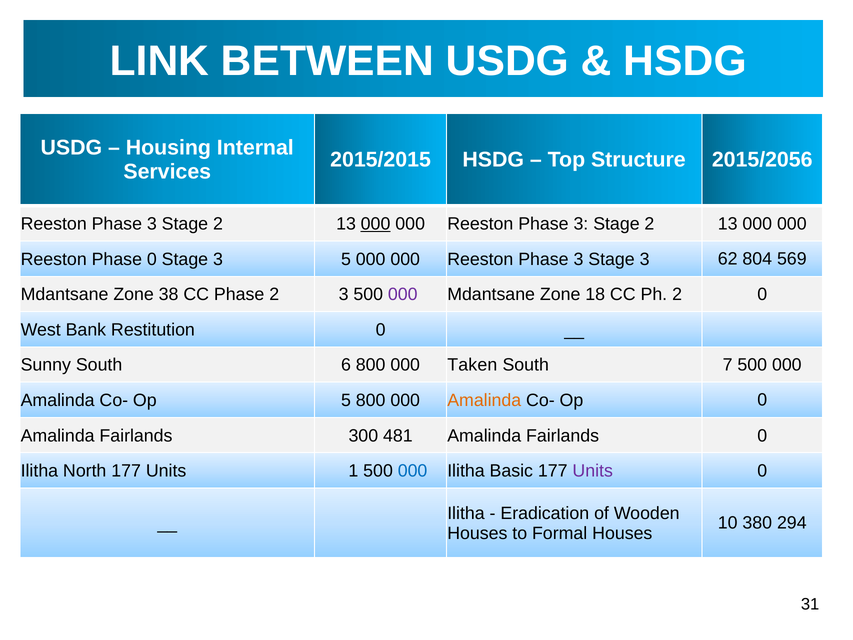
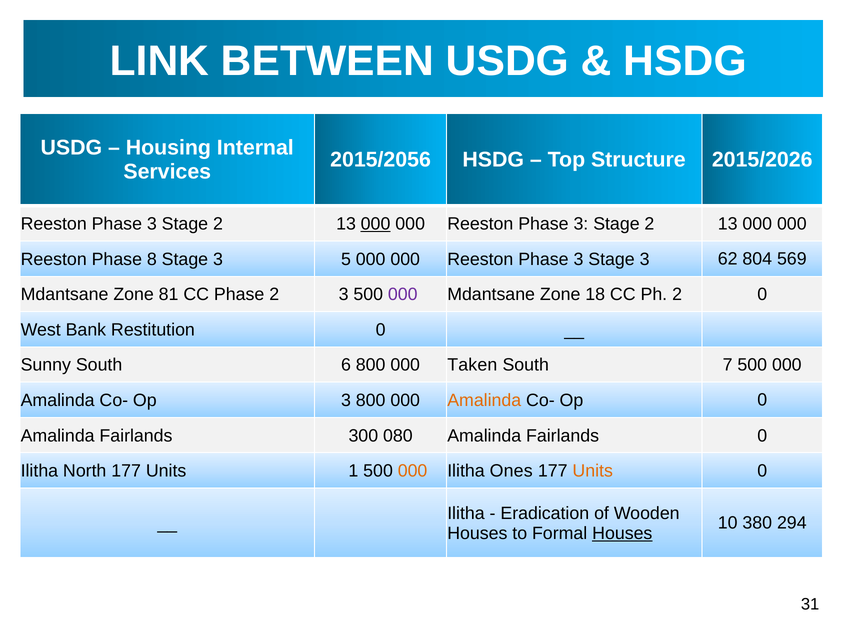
2015/2015: 2015/2015 -> 2015/2056 (381, 160)
2015/2056: 2015/2056 -> 2015/2026 (762, 160)
Phase 0: 0 -> 8 (152, 259)
38: 38 -> 81 (169, 294)
Op 5: 5 -> 3 (346, 400)
481: 481 -> 080 (398, 436)
000 colour: blue -> orange (413, 471)
Basic: Basic -> Ones (511, 471)
Units colour: purple -> orange (593, 471)
Houses underline: none -> present (622, 533)
